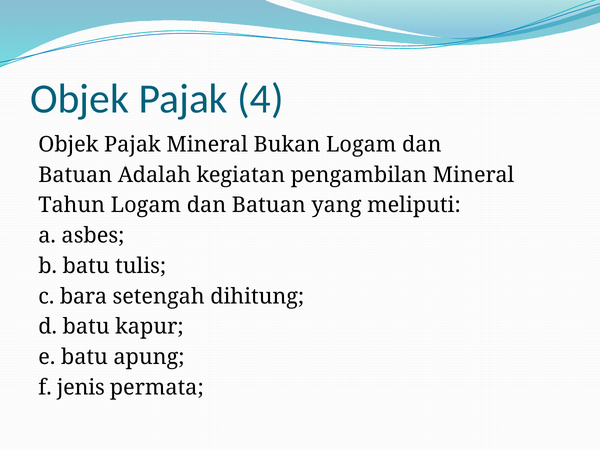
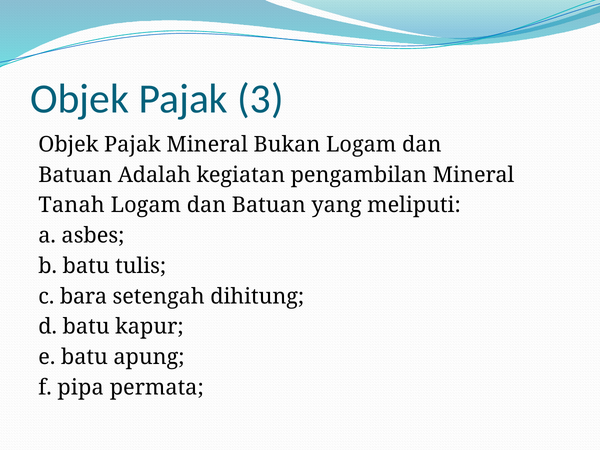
4: 4 -> 3 (260, 99)
Tahun: Tahun -> Tanah (72, 205)
jenis: jenis -> pipa (81, 388)
